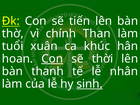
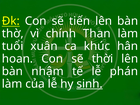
Con underline: present -> none (52, 59)
thanh: thanh -> nhậm (47, 71)
nhân: nhân -> phán (124, 71)
